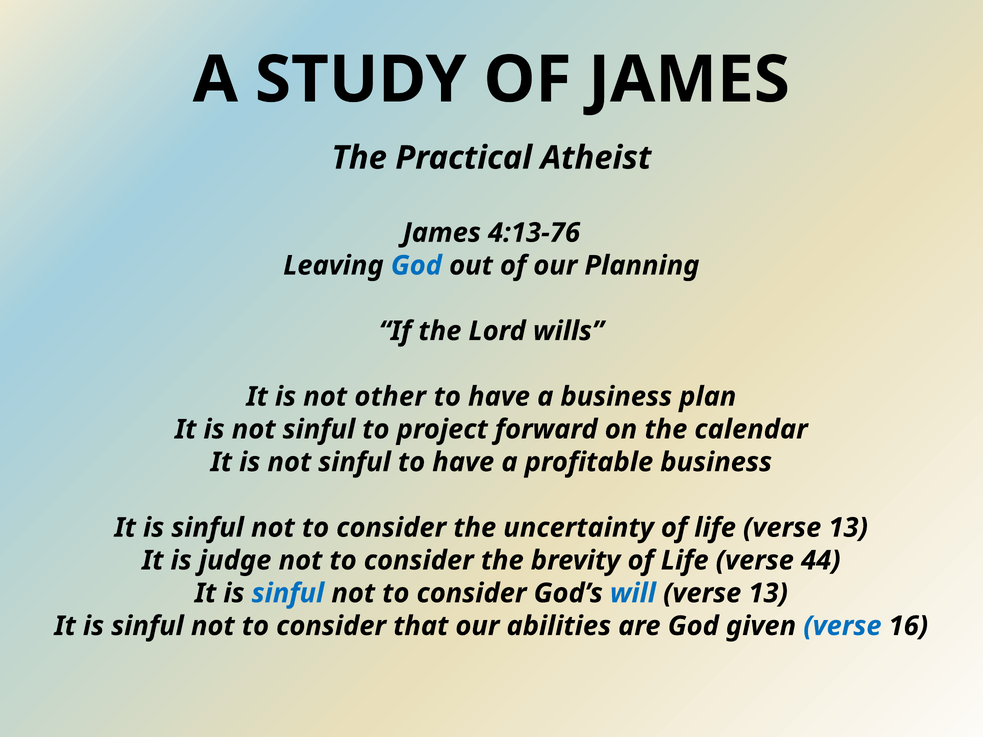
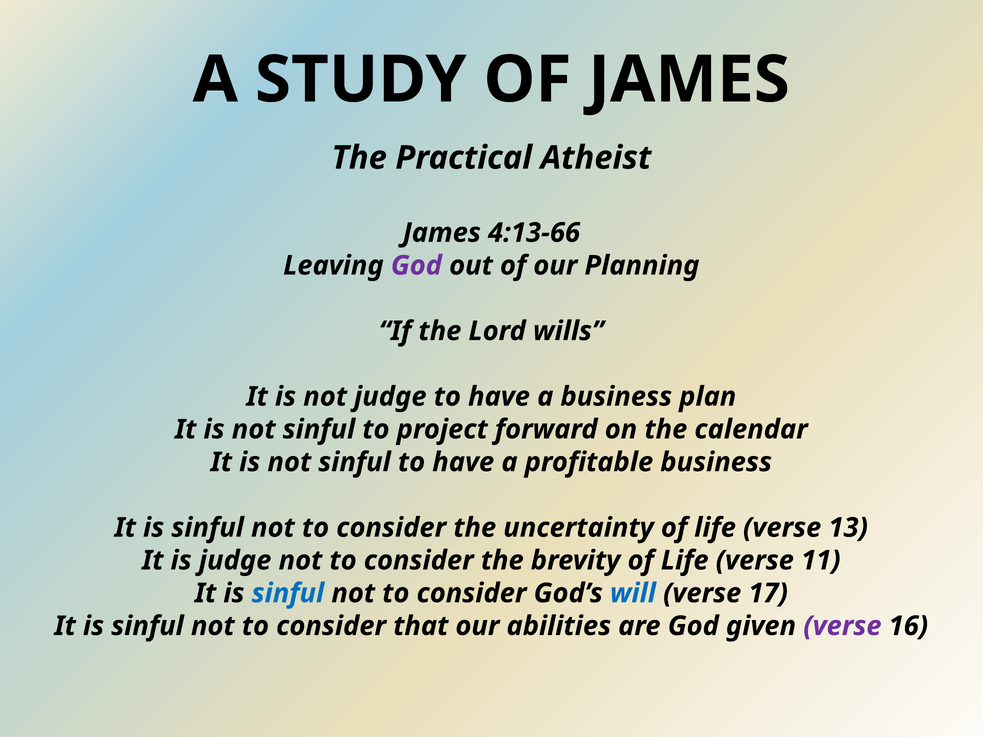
4:13-76: 4:13-76 -> 4:13-66 (534, 233)
God colour: blue -> purple (416, 266)
not other: other -> judge (390, 397)
44: 44 -> 11 (821, 561)
13: 13 -> 17 (768, 593)
verse colour: blue -> purple (842, 626)
